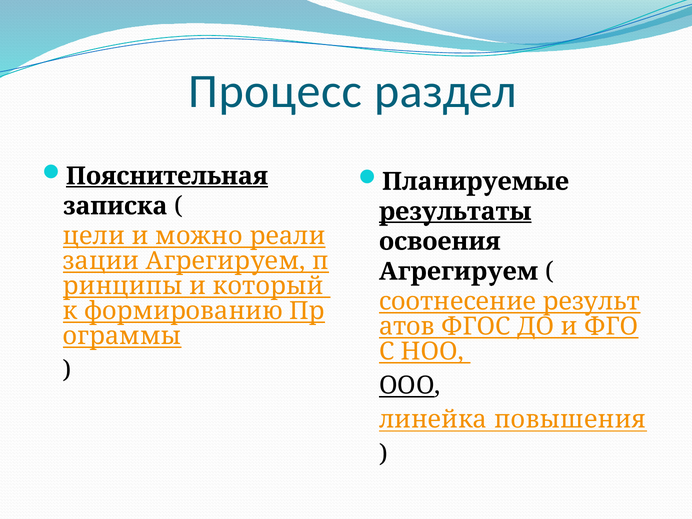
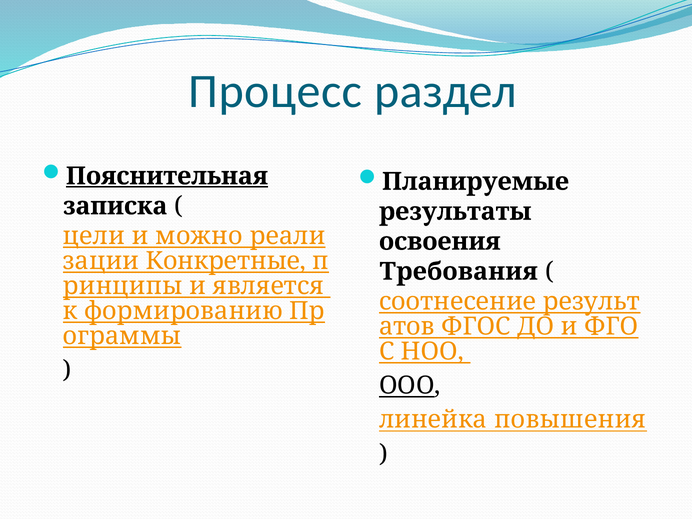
результаты underline: present -> none (455, 212)
Агрегируем: Агрегируем -> Конкретные (226, 261)
Агрегируем: Агрегируем -> Требования (459, 271)
который: который -> является (268, 286)
